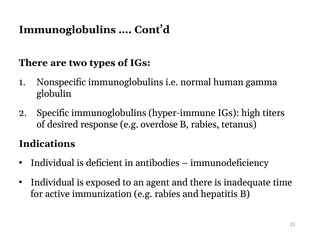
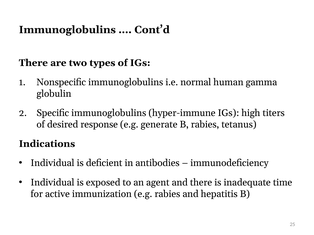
overdose: overdose -> generate (159, 125)
